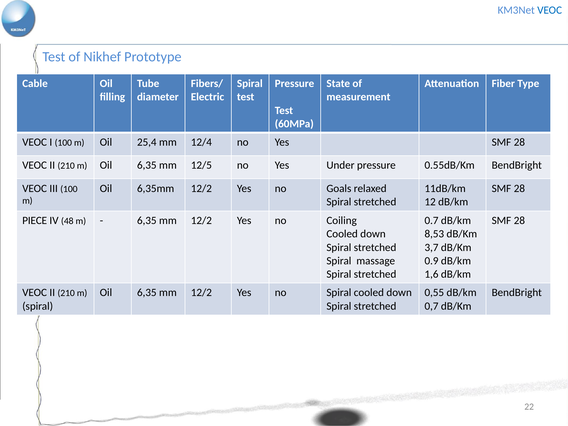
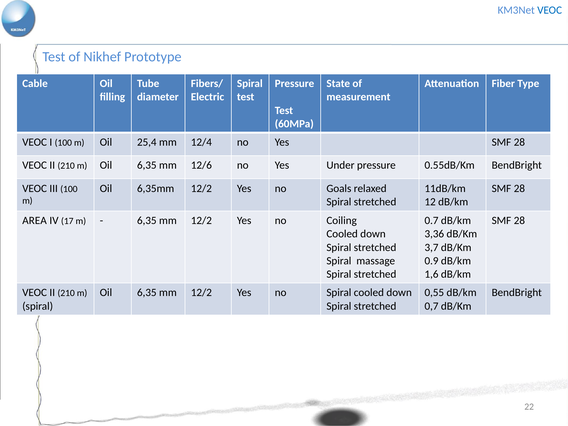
12/5: 12/5 -> 12/6 (201, 165)
PIECE: PIECE -> AREA (35, 221)
48: 48 -> 17 (67, 221)
8,53: 8,53 -> 3,36 (434, 234)
